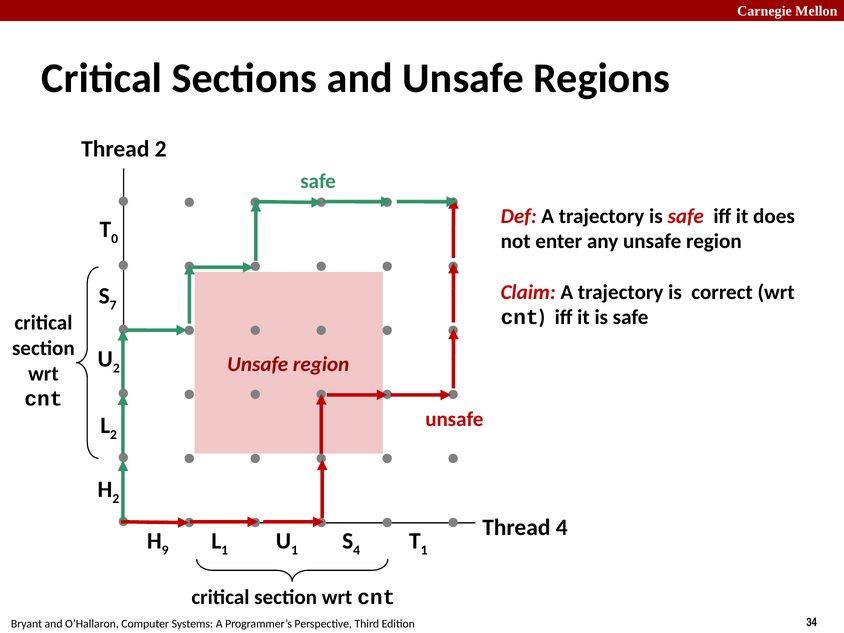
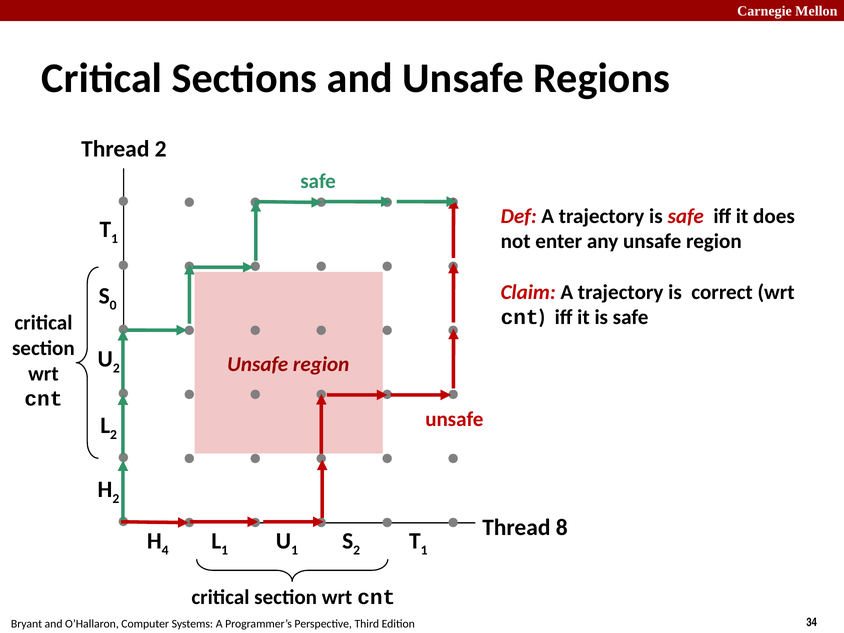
0: 0 -> 1 (115, 239)
7: 7 -> 0 (113, 305)
Thread 4: 4 -> 8 (562, 527)
9: 9 -> 4 (165, 550)
4: 4 -> 2 (357, 550)
